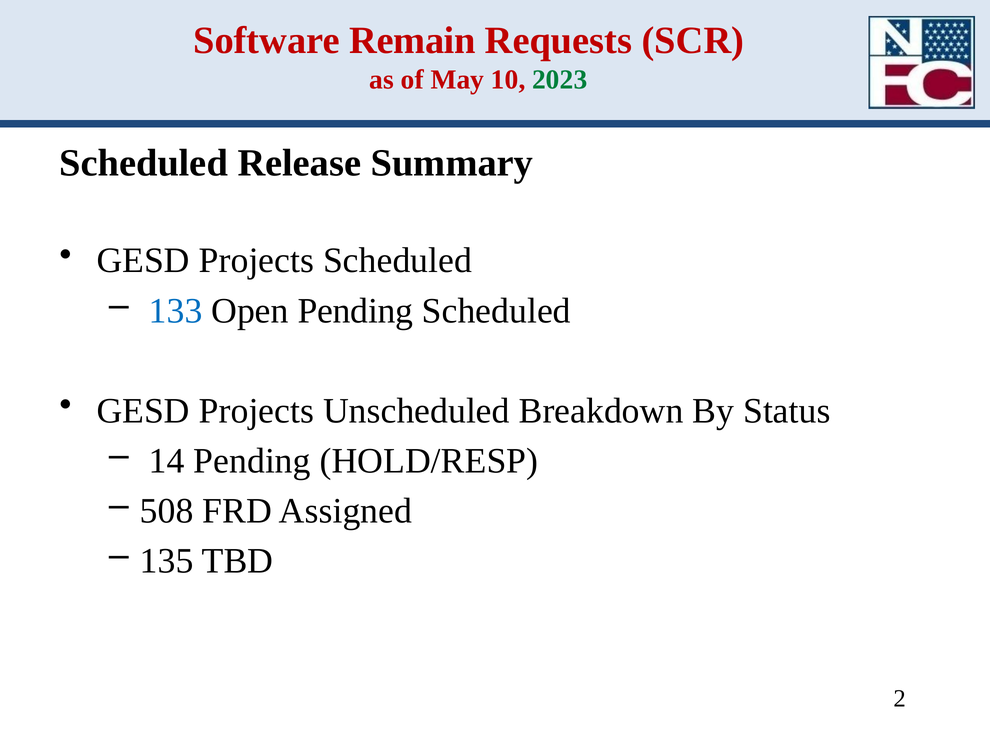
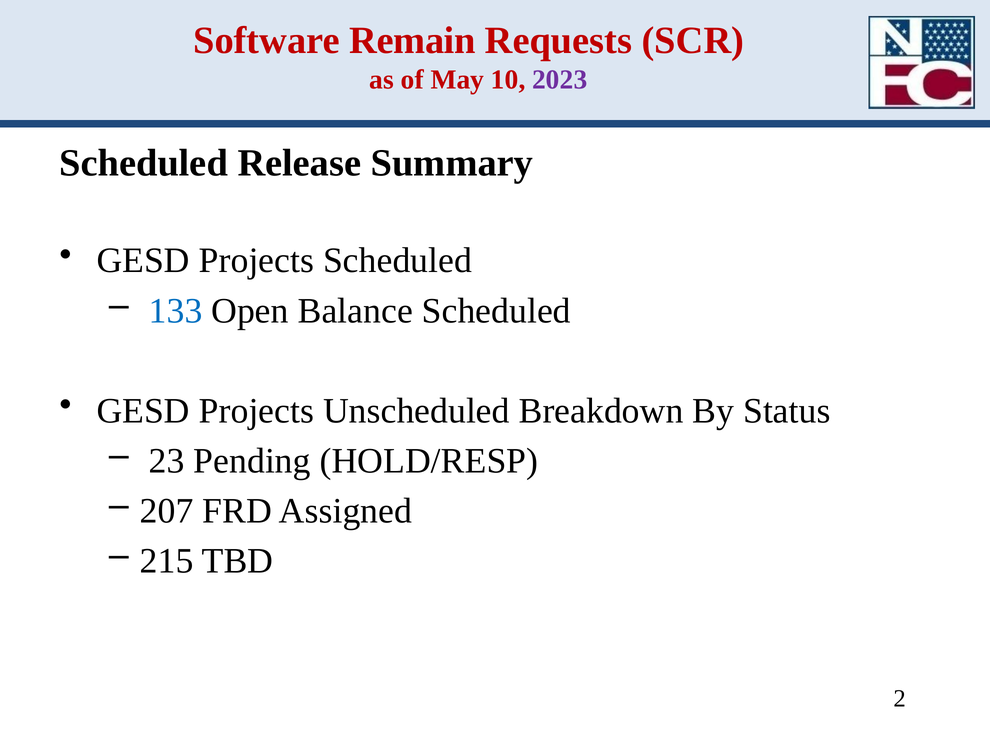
2023 colour: green -> purple (560, 80)
Open Pending: Pending -> Balance (355, 311)
14: 14 -> 23 (167, 461)
508: 508 -> 207 (167, 511)
135: 135 -> 215 (167, 561)
